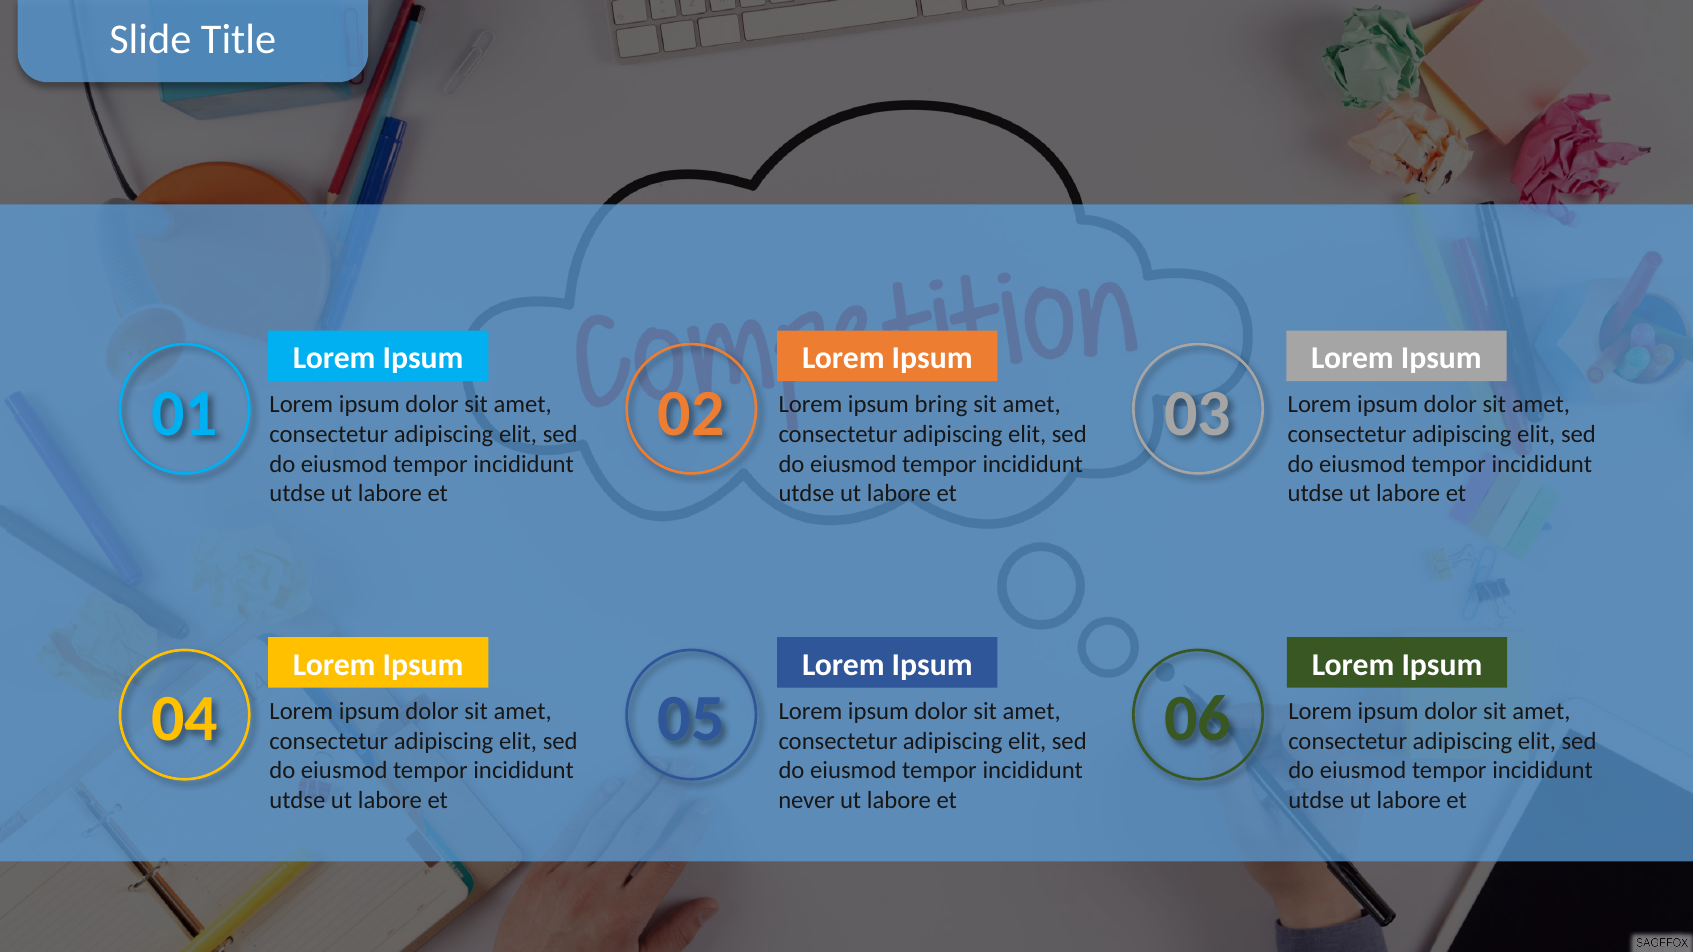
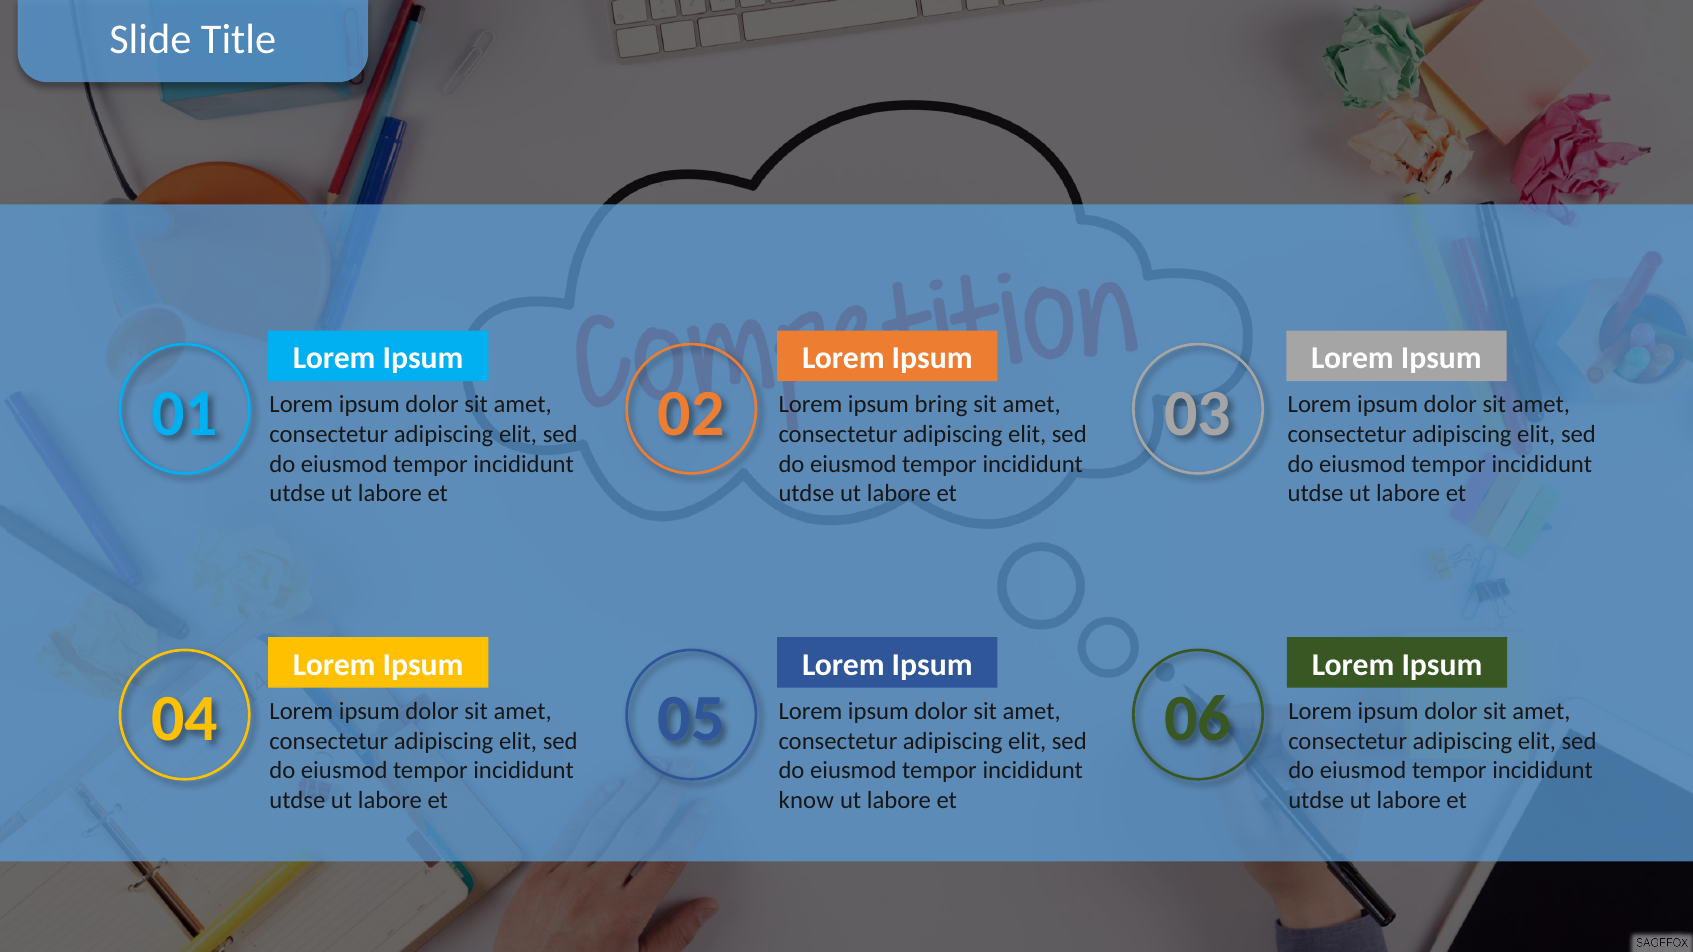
never: never -> know (806, 800)
